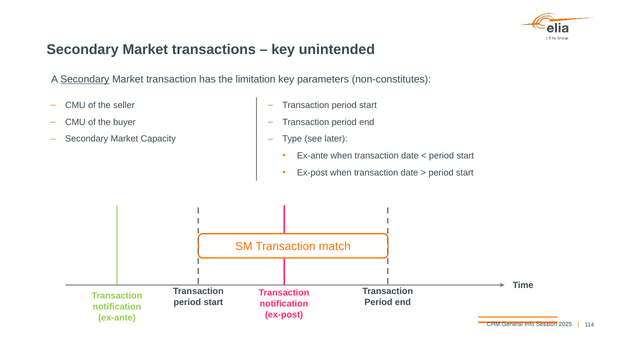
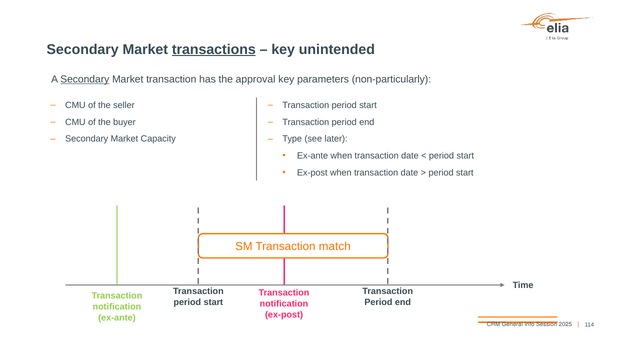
transactions underline: none -> present (214, 50)
limitation: limitation -> approval (256, 79)
non-constitutes: non-constitutes -> non-particularly (391, 79)
